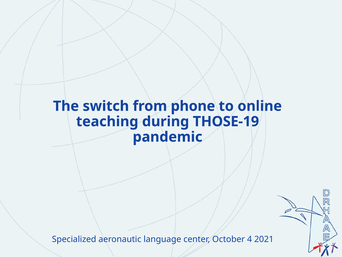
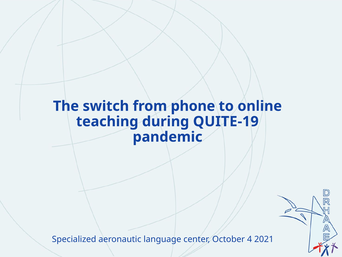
THOSE-19: THOSE-19 -> QUITE-19 (226, 121)
